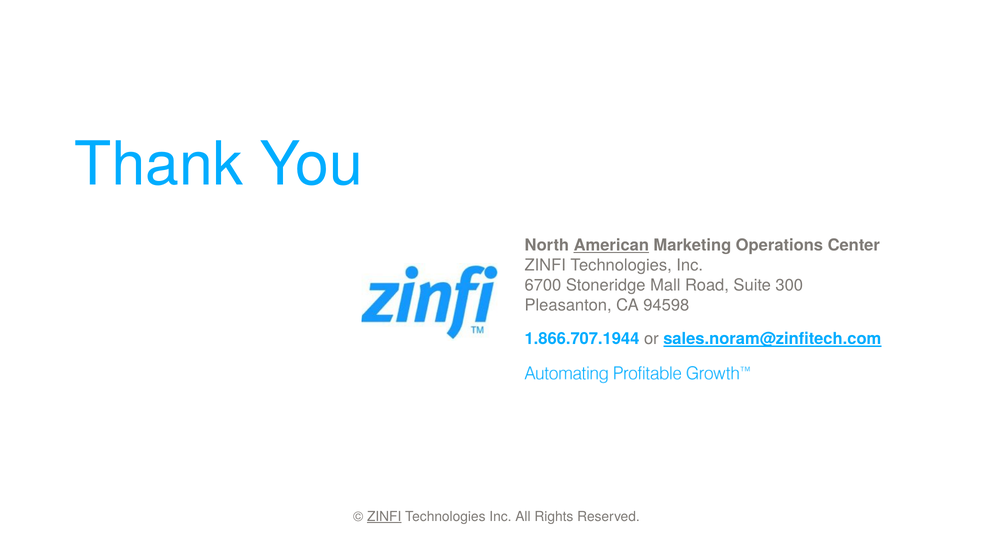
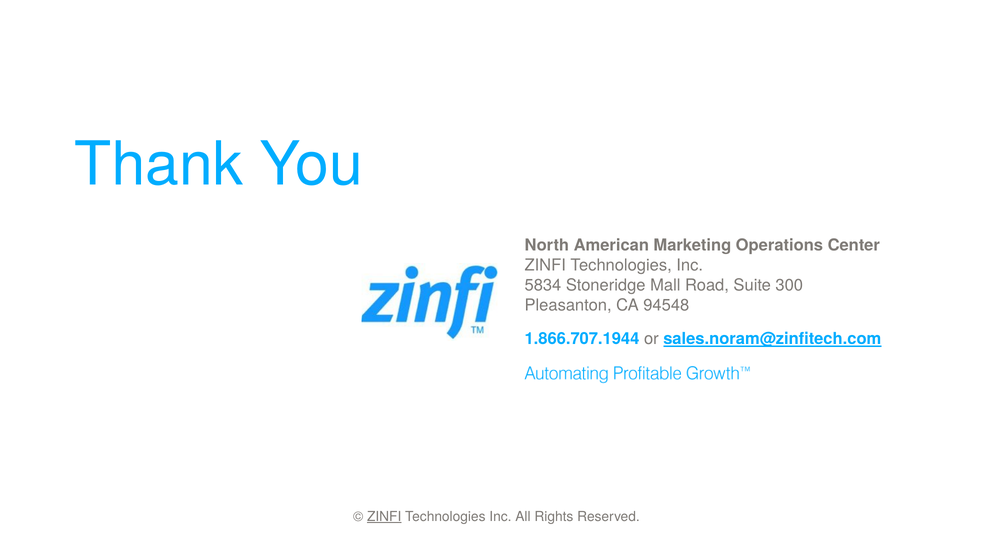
American underline: present -> none (611, 245)
6700: 6700 -> 5834 (543, 285)
94598: 94598 -> 94548 (666, 305)
